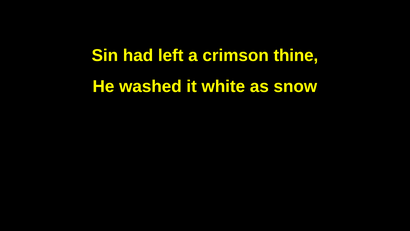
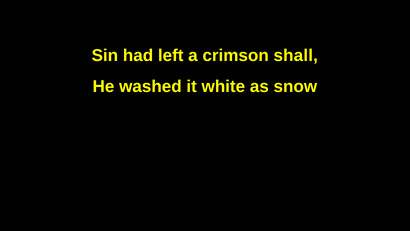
thine: thine -> shall (296, 56)
